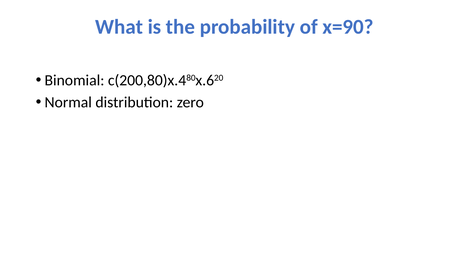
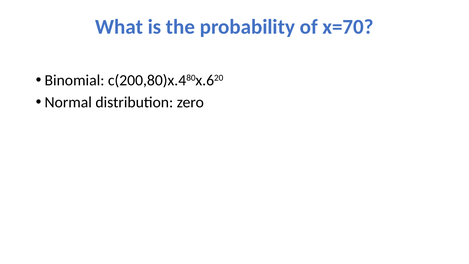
x=90: x=90 -> x=70 (348, 27)
